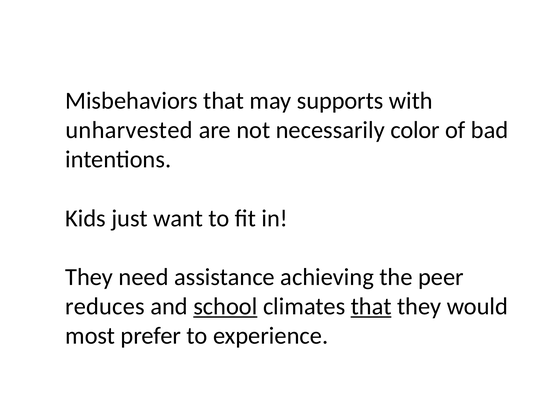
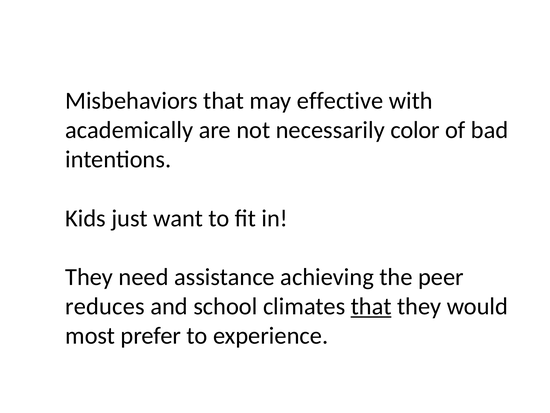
supports: supports -> effective (340, 101)
unharvested: unharvested -> academically (129, 130)
school underline: present -> none (225, 306)
